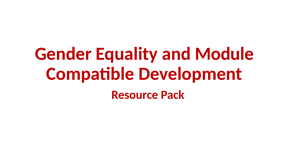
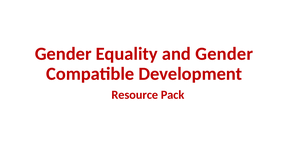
and Module: Module -> Gender (224, 54)
